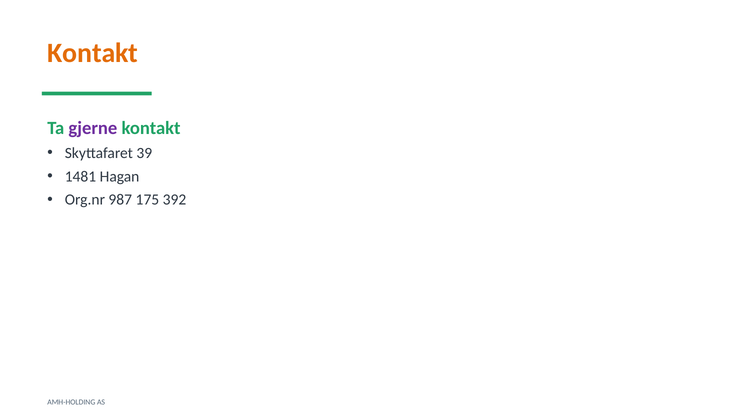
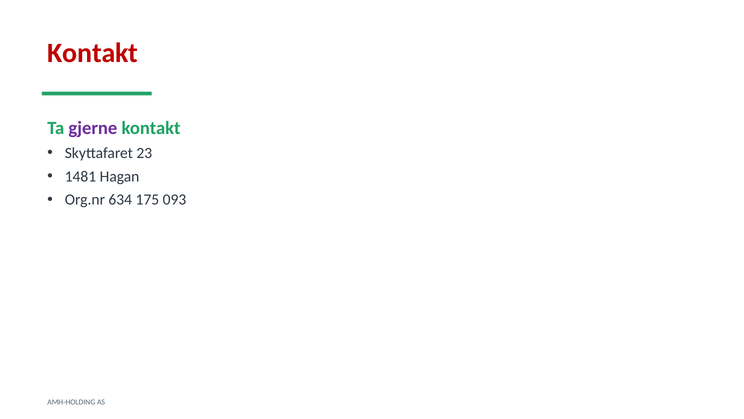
Kontakt colour: orange -> red (93, 53)
39: 39 -> 23 (144, 153)
987: 987 -> 634 (120, 200)
392: 392 -> 093 (175, 200)
